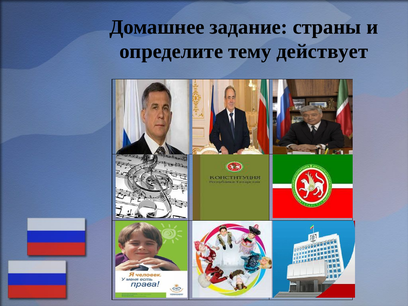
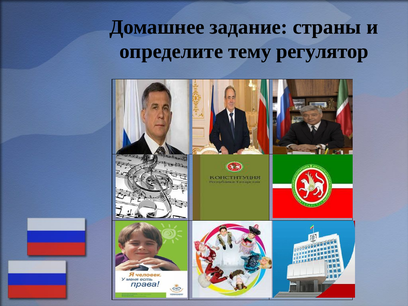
действует: действует -> регулятор (322, 51)
